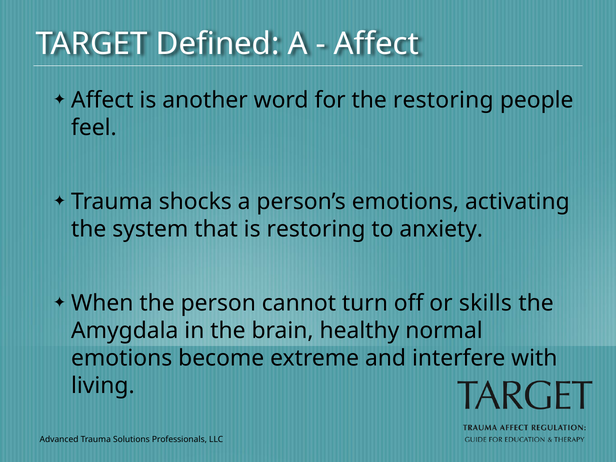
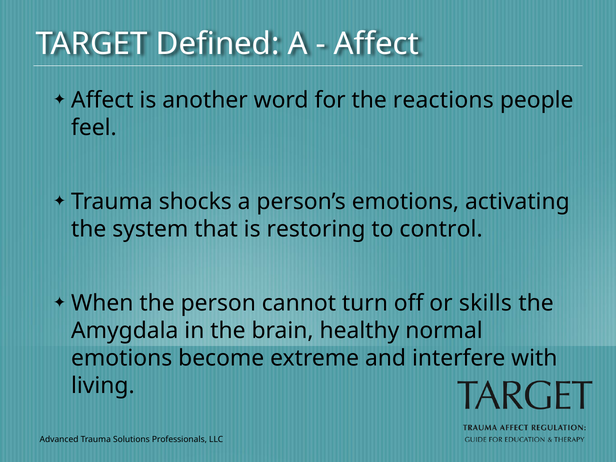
the restoring: restoring -> reactions (443, 100)
anxiety: anxiety -> control (441, 229)
